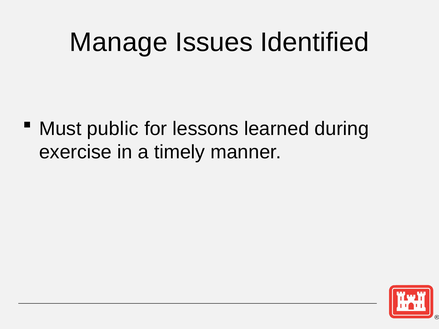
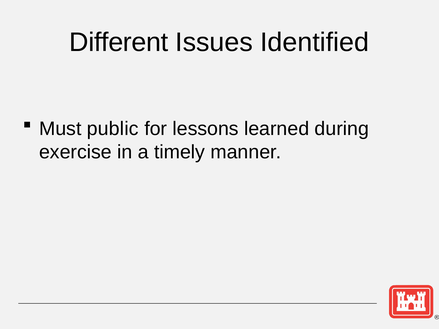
Manage: Manage -> Different (119, 42)
